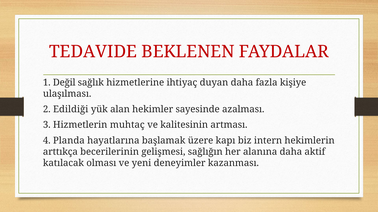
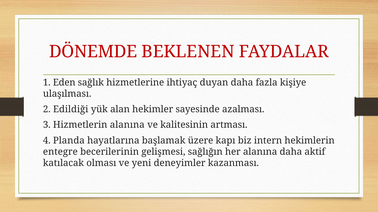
TEDAVIDE: TEDAVIDE -> DÖNEMDE (93, 52)
Değil: Değil -> Eden (64, 83)
Hizmetlerin muhtaç: muhtaç -> alanına (127, 125)
arttıkça: arttıkça -> entegre (60, 152)
